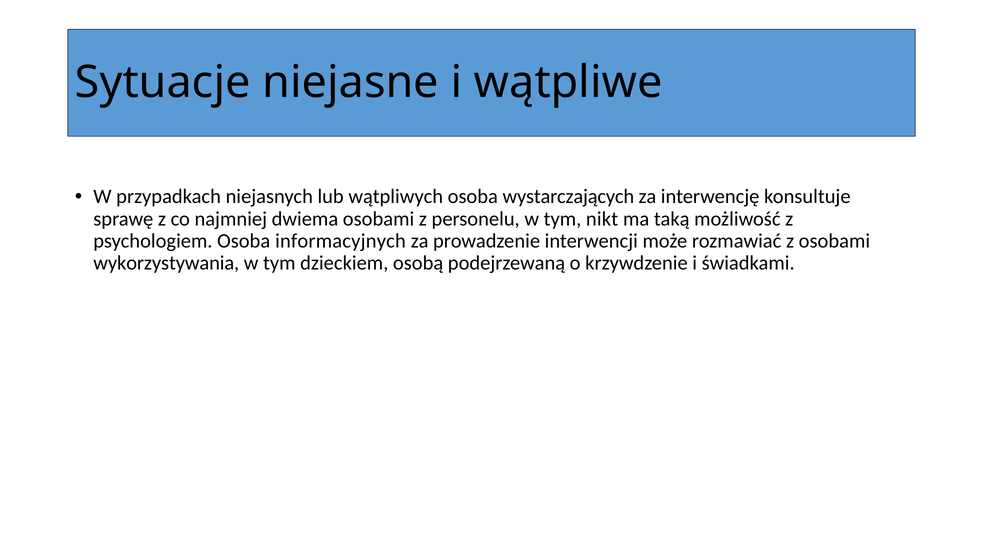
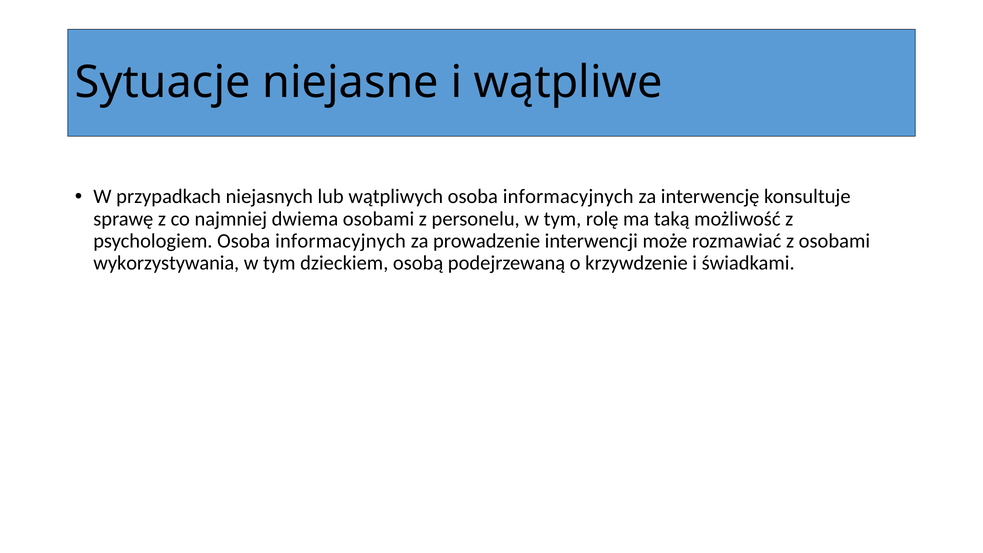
wątpliwych osoba wystarczających: wystarczających -> informacyjnych (568, 197)
nikt: nikt -> rolę (602, 219)
